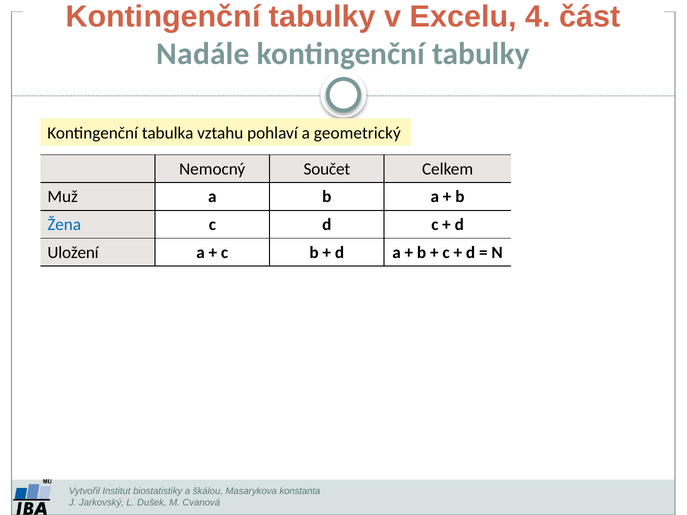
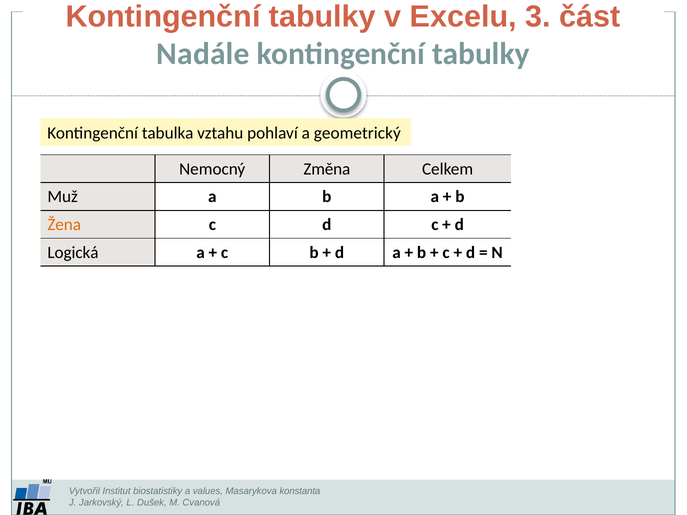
4: 4 -> 3 (538, 17)
Součet: Součet -> Změna (327, 169)
Žena colour: blue -> orange (64, 225)
Uložení: Uložení -> Logická (73, 253)
škálou: škálou -> values (208, 491)
